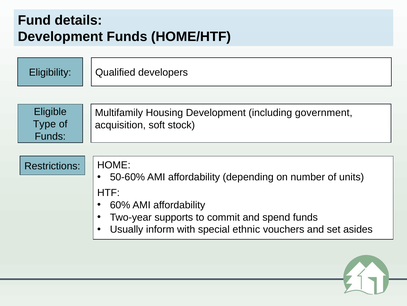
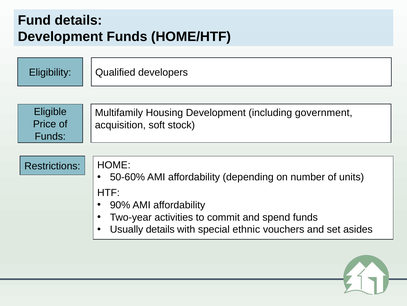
Type: Type -> Price (45, 124)
60%: 60% -> 90% (120, 205)
supports: supports -> activities (174, 217)
Usually inform: inform -> details (160, 229)
